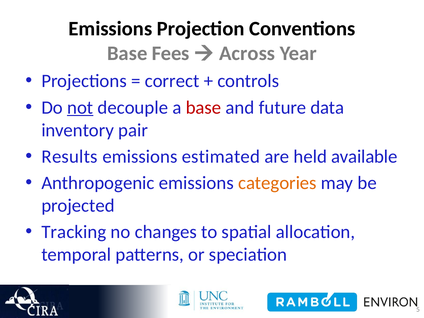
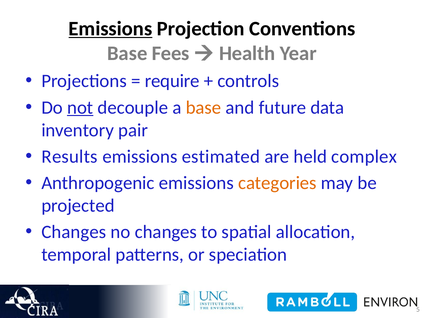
Emissions underline: none -> present (110, 29)
Across: Across -> Health (247, 53)
correct: correct -> require (172, 81)
base colour: red -> orange (204, 107)
available: available -> complex (364, 157)
Tracking: Tracking -> Changes (74, 232)
